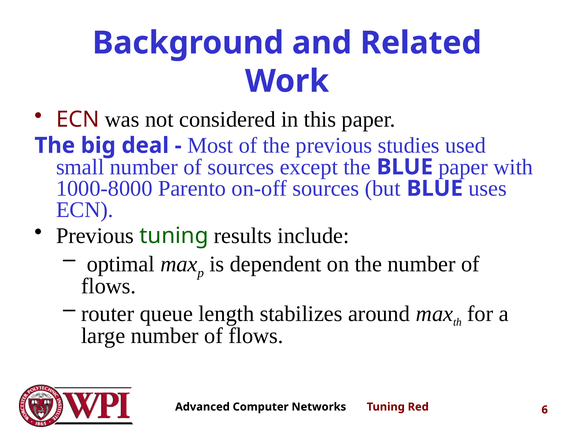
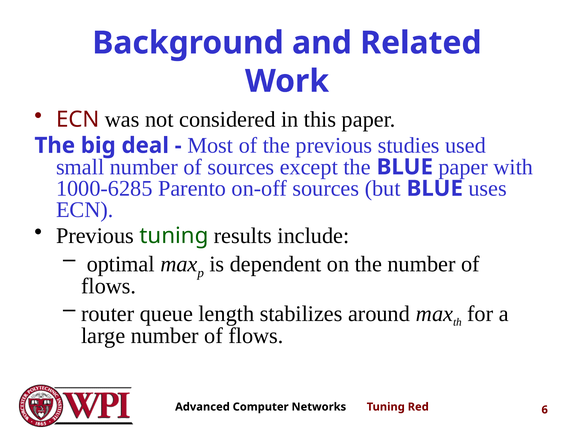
1000-8000: 1000-8000 -> 1000-6285 (104, 188)
